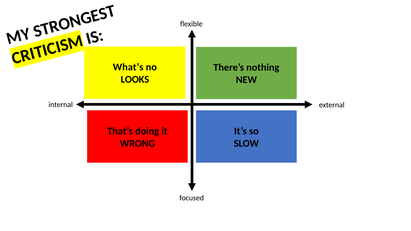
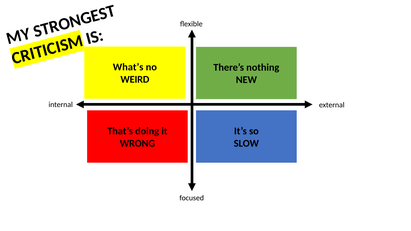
LOOKS: LOOKS -> WEIRD (135, 80)
